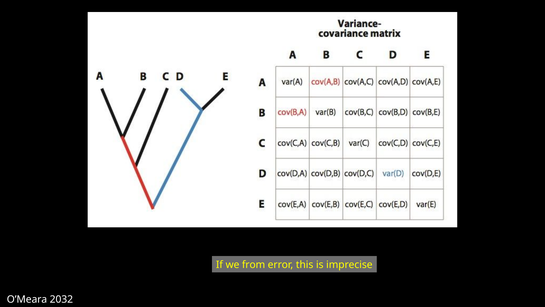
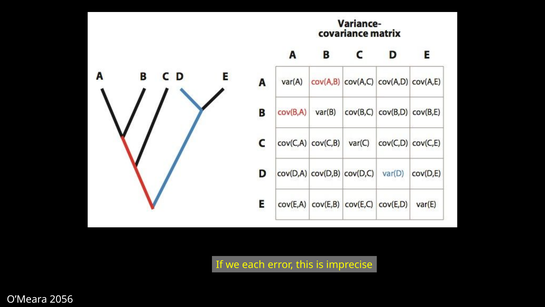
from: from -> each (253, 265)
2032: 2032 -> 2056 (61, 299)
